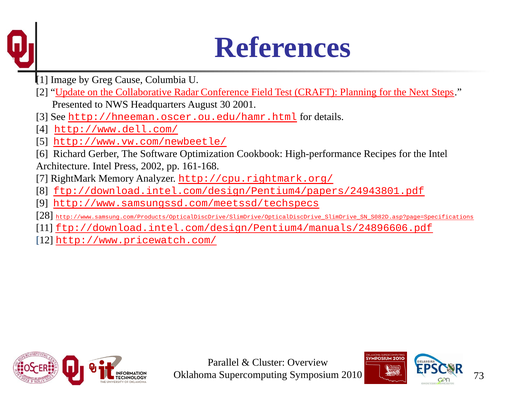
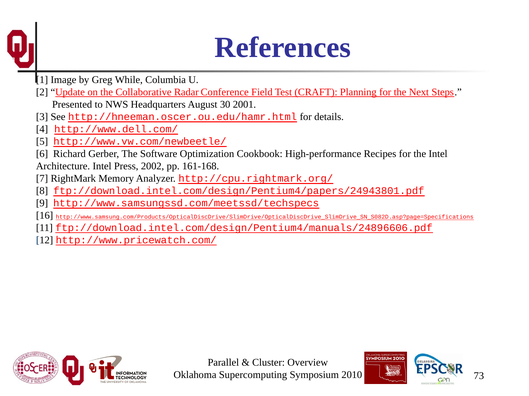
Cause: Cause -> While (129, 80)
28: 28 -> 16 (45, 216)
